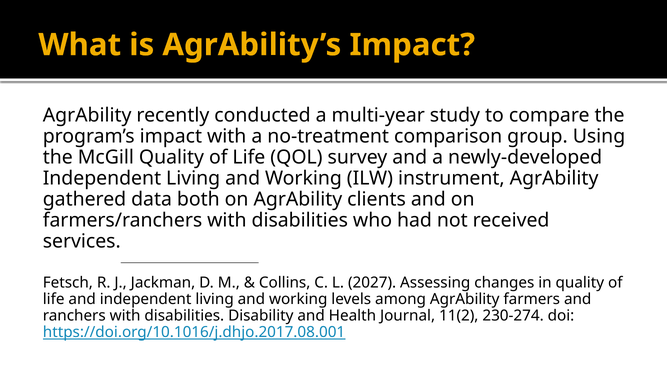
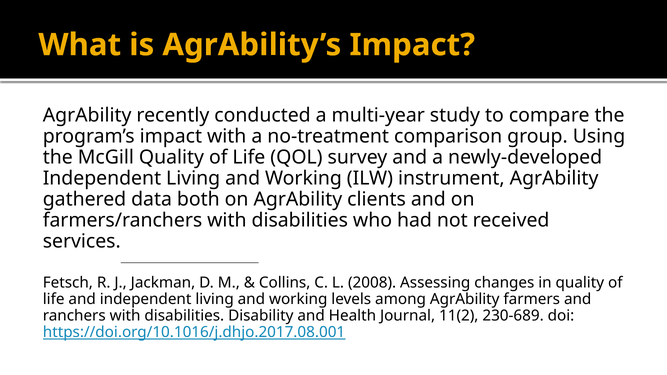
2027: 2027 -> 2008 (372, 283)
230-274: 230-274 -> 230-689 (513, 316)
